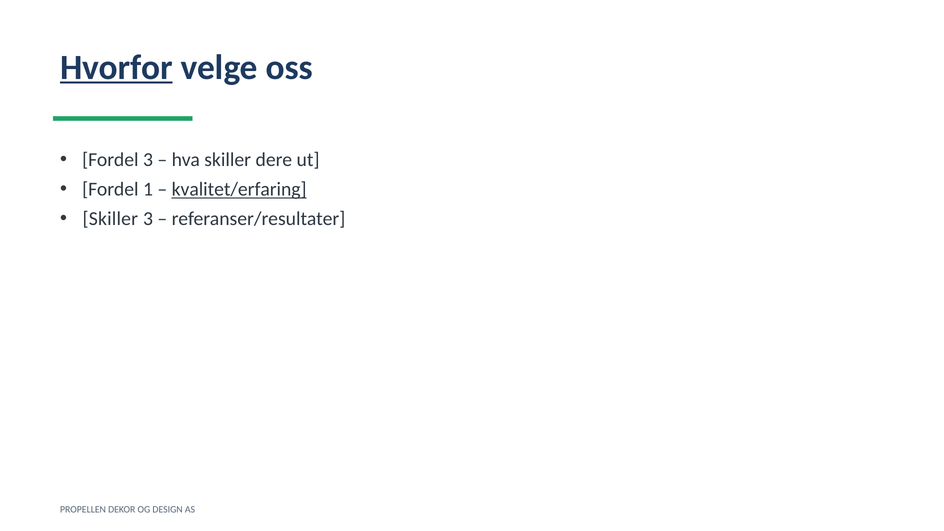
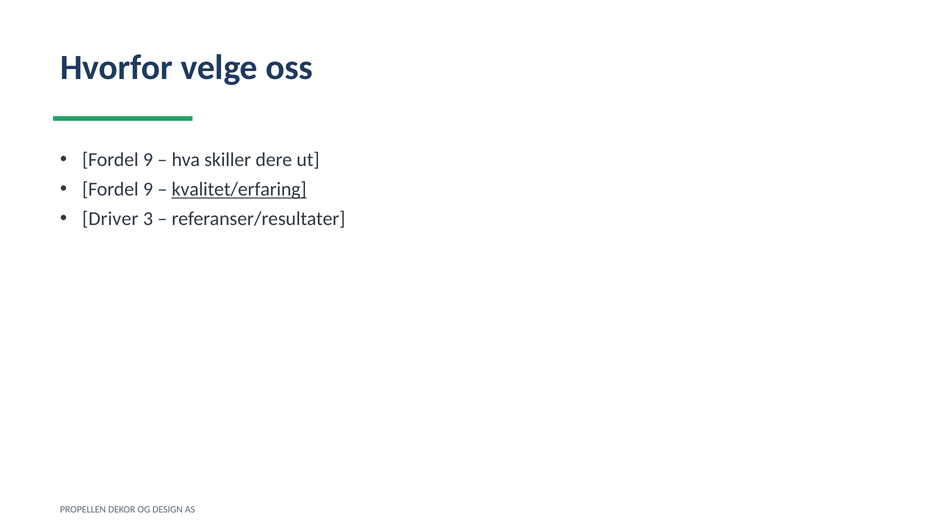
Hvorfor underline: present -> none (116, 67)
3: 3 -> 9 (148, 160)
1: 1 -> 9 (148, 189)
Skiller: Skiller -> Driver (110, 219)
